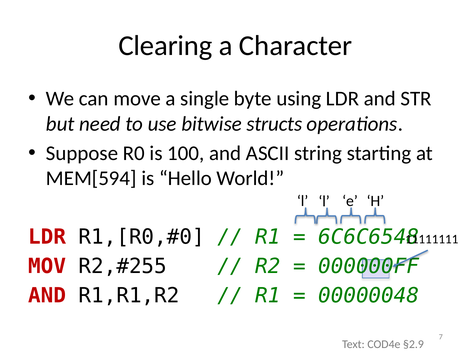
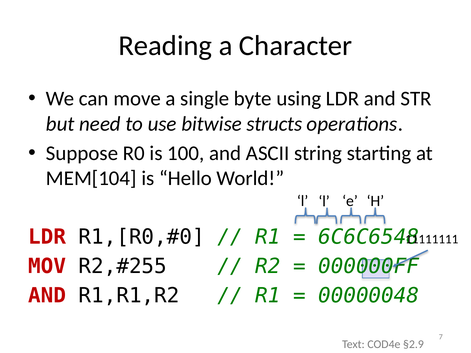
Clearing: Clearing -> Reading (165, 46)
MEM[594: MEM[594 -> MEM[104 (91, 178)
